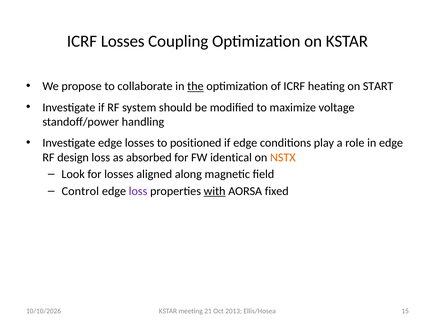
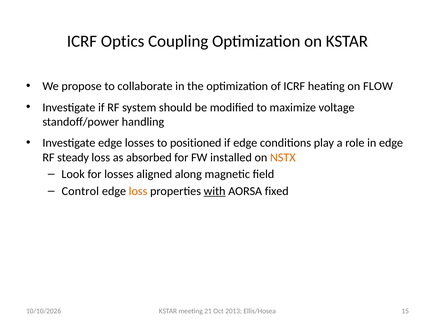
ICRF Losses: Losses -> Optics (123, 41)
the underline: present -> none (195, 86)
START: START -> FLOW (378, 86)
design: design -> steady (73, 157)
identical: identical -> installed (231, 157)
loss colour: purple -> orange (138, 191)
